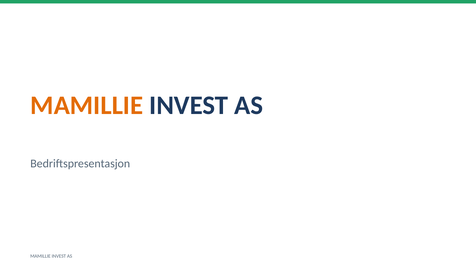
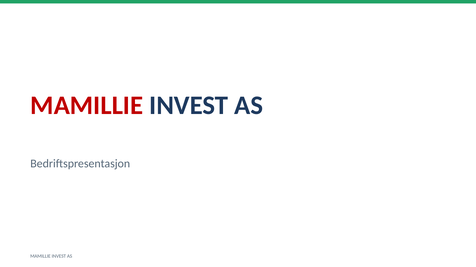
MAMILLIE colour: orange -> red (87, 106)
